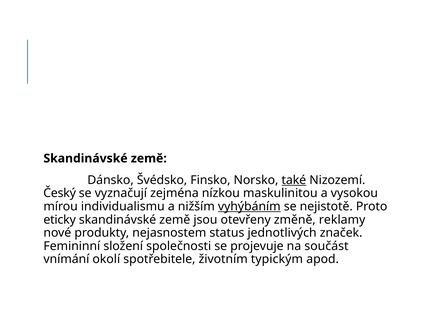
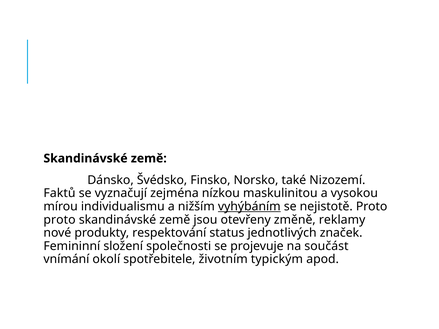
také underline: present -> none (294, 180)
Český: Český -> Faktů (59, 193)
eticky: eticky -> proto (60, 220)
nejasnostem: nejasnostem -> respektování (169, 233)
